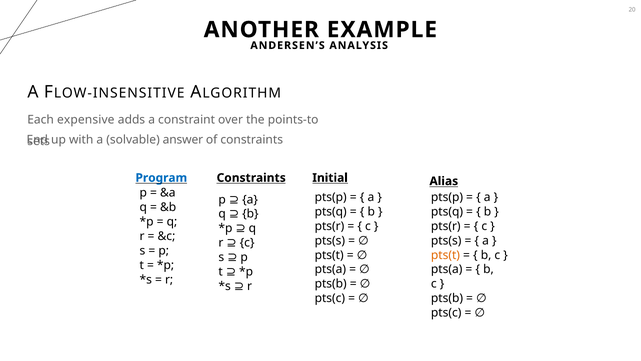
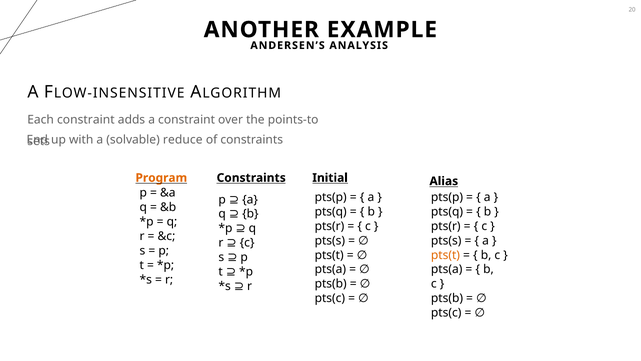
Each expensive: expensive -> constraint (86, 119)
answer: answer -> reduce (183, 139)
Program colour: blue -> orange (161, 178)
